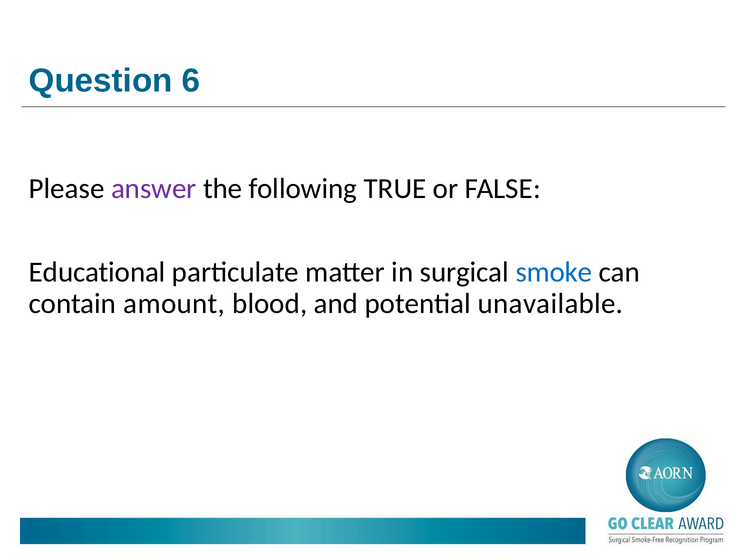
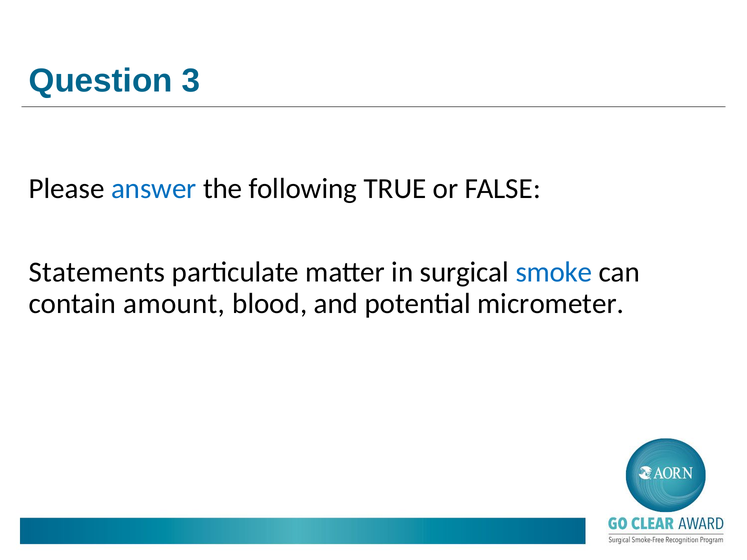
6: 6 -> 3 (191, 81)
answer colour: purple -> blue (154, 189)
Educational: Educational -> Statements (97, 272)
unavailable: unavailable -> micrometer (551, 304)
